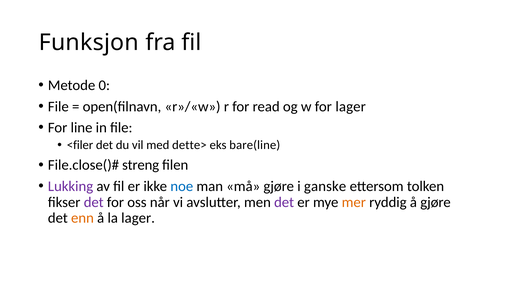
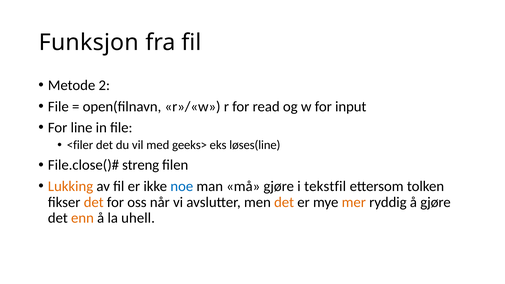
0: 0 -> 2 (104, 85)
for lager: lager -> input (351, 107)
dette>: dette> -> geeks> (190, 145)
bare(line: bare(line -> løses(line (255, 145)
Lukking colour: purple -> orange (71, 186)
ganske: ganske -> tekstfil (325, 186)
det colour: purple -> orange (94, 202)
det colour: purple -> orange (284, 202)
la lager: lager -> uhell (138, 218)
